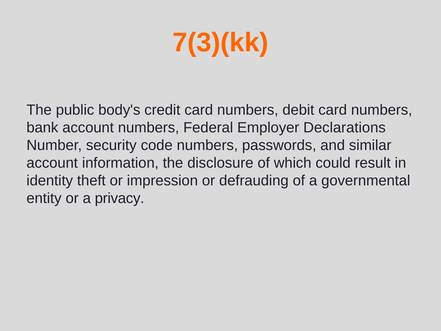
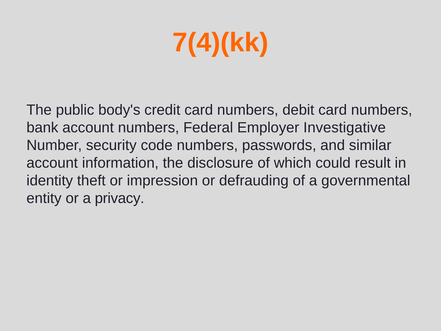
7(3)(kk: 7(3)(kk -> 7(4)(kk (220, 43)
Declarations: Declarations -> Investigative (345, 127)
